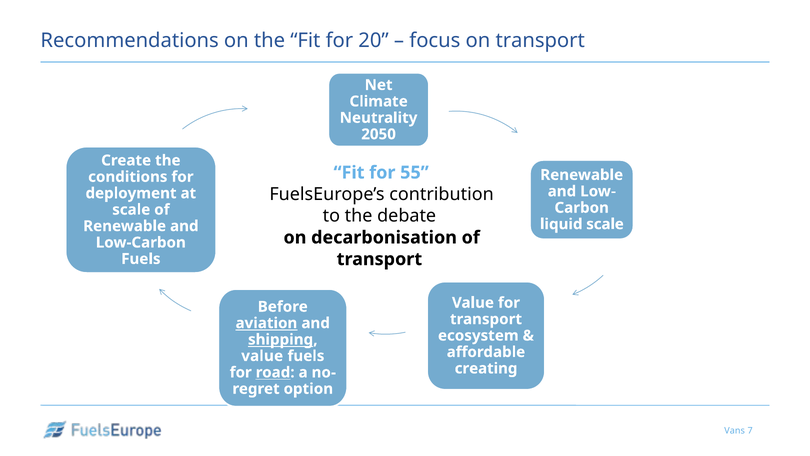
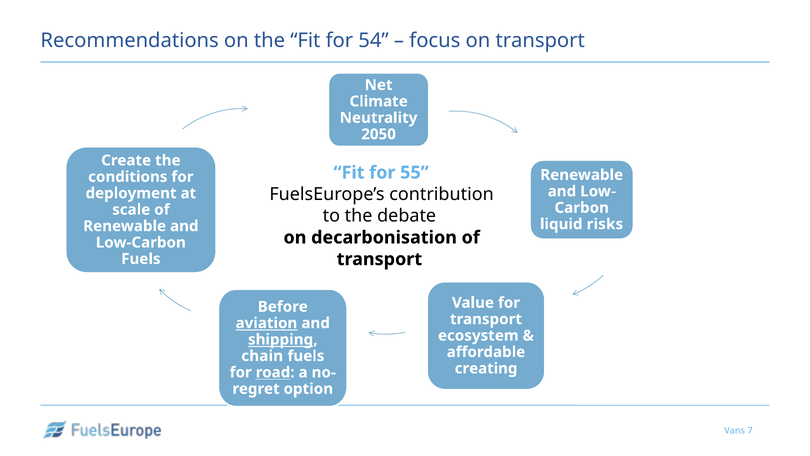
20: 20 -> 54 (374, 40)
liquid scale: scale -> risks (605, 224)
value: value -> chain (262, 356)
